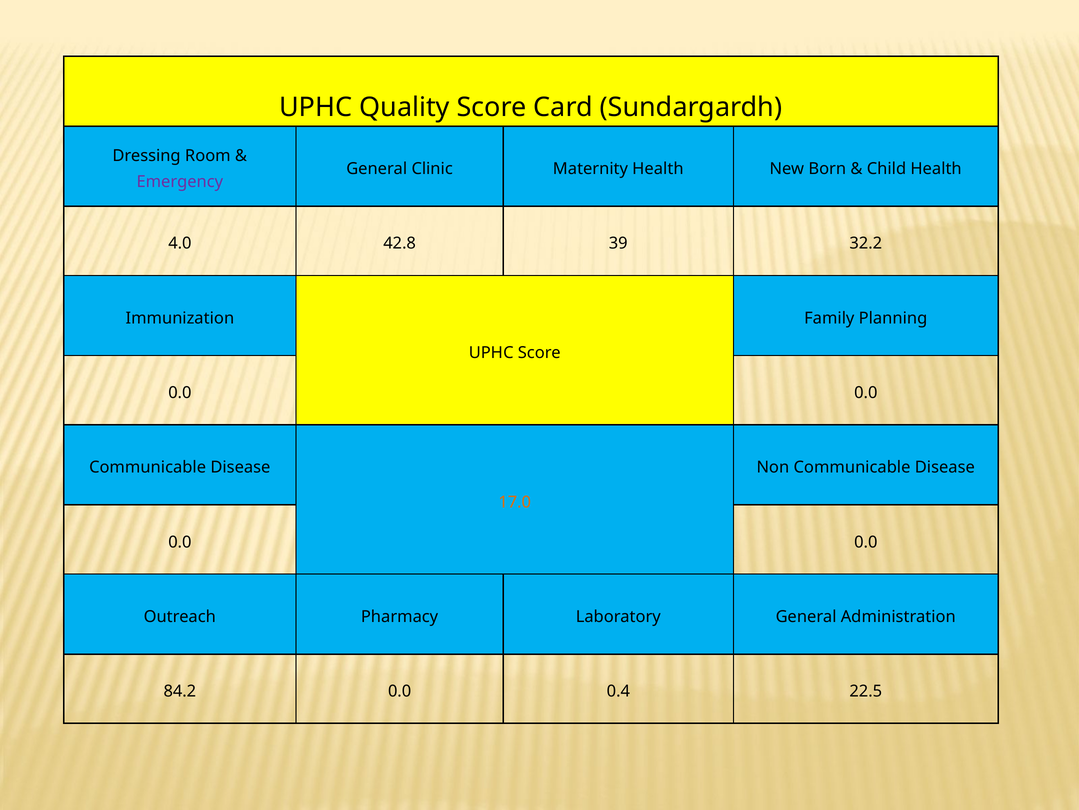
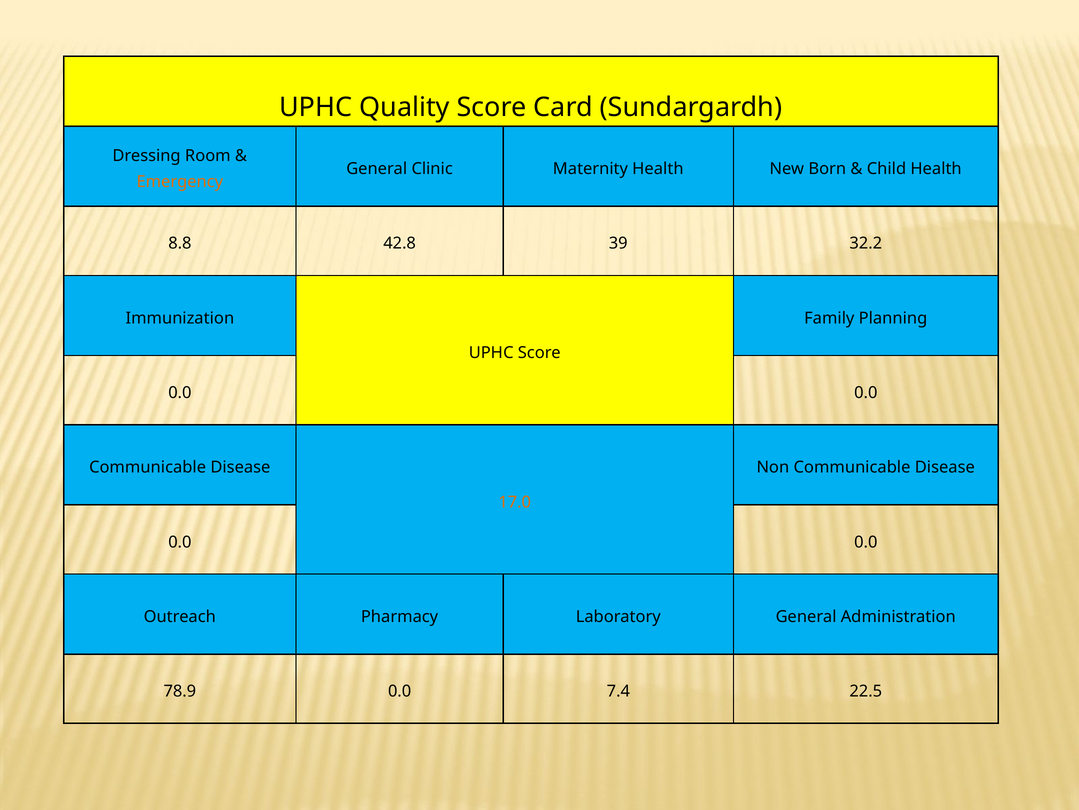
Emergency colour: purple -> orange (180, 182)
4.0: 4.0 -> 8.8 (180, 243)
84.2: 84.2 -> 78.9 (180, 691)
0.4: 0.4 -> 7.4 (618, 691)
